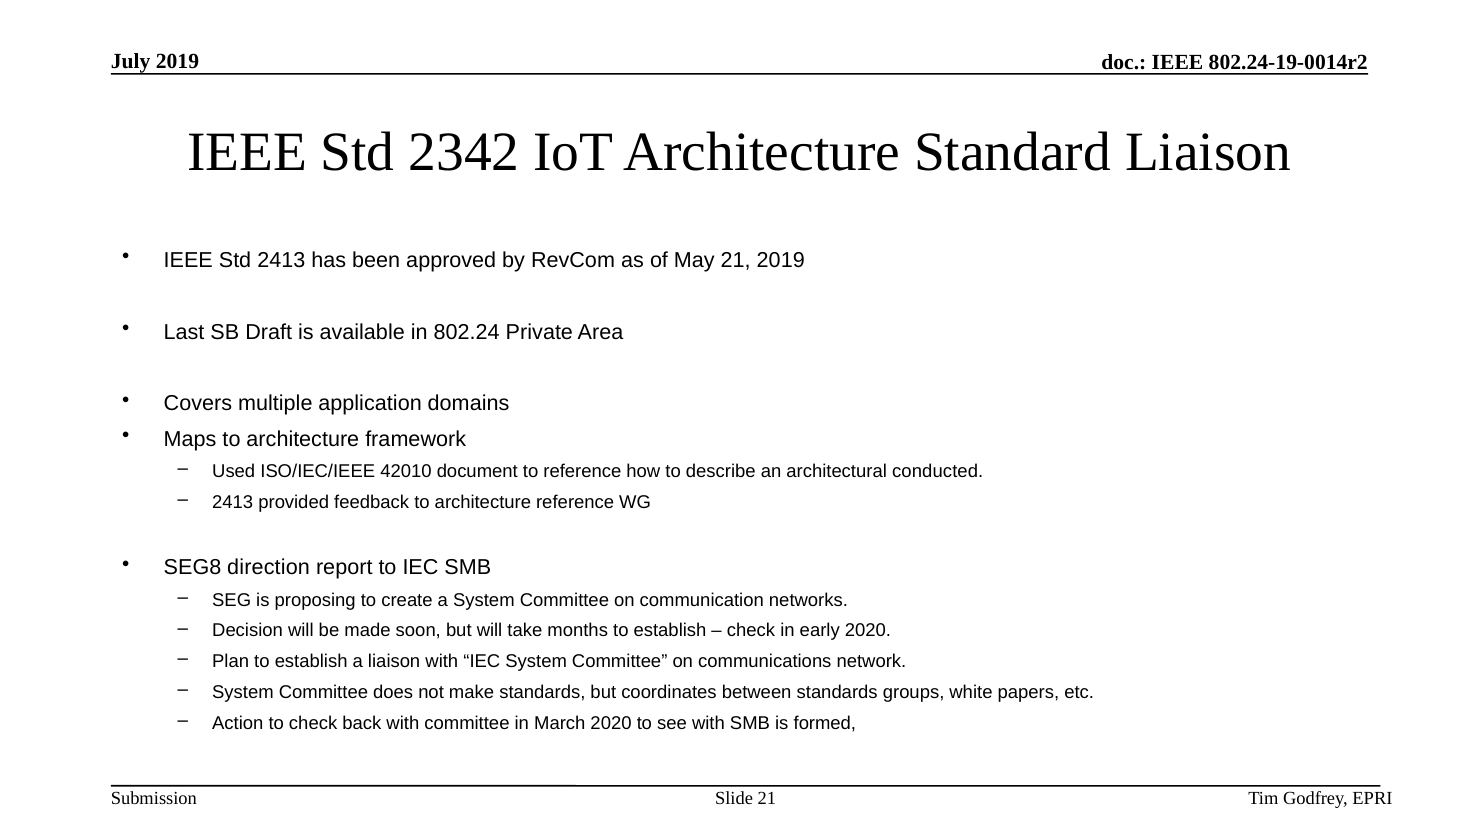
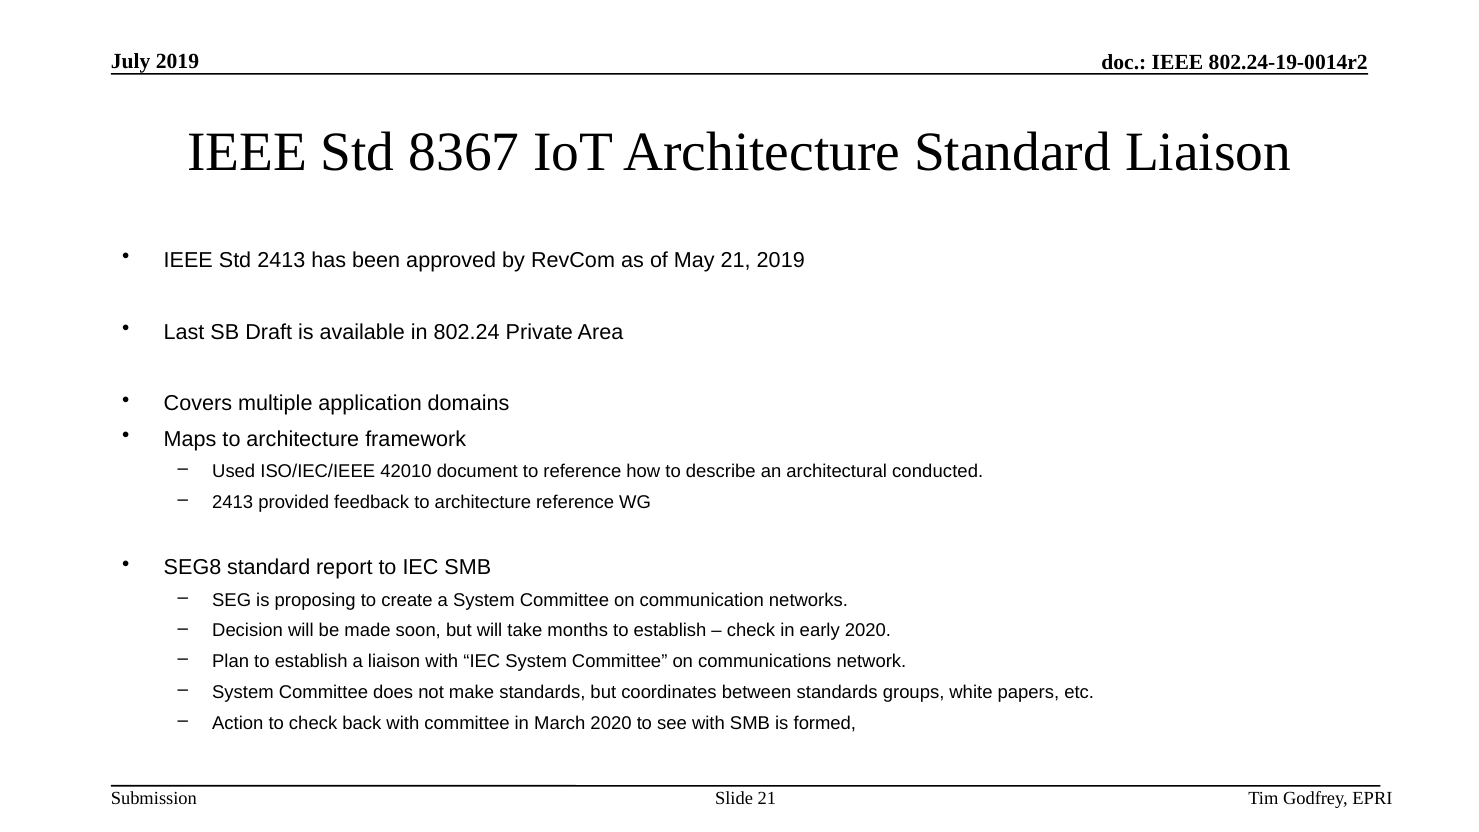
2342: 2342 -> 8367 (464, 152)
SEG8 direction: direction -> standard (269, 567)
